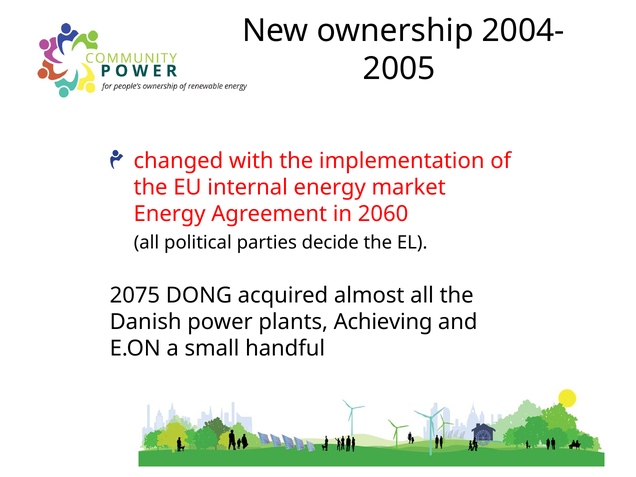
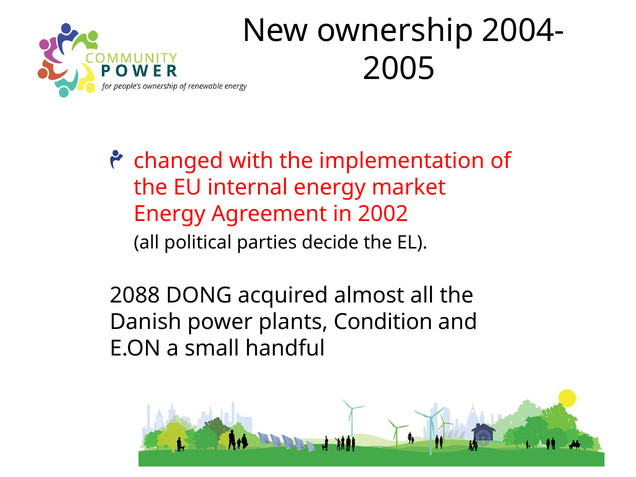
2060: 2060 -> 2002 (383, 214)
2075: 2075 -> 2088 (135, 295)
Achieving: Achieving -> Condition (383, 322)
